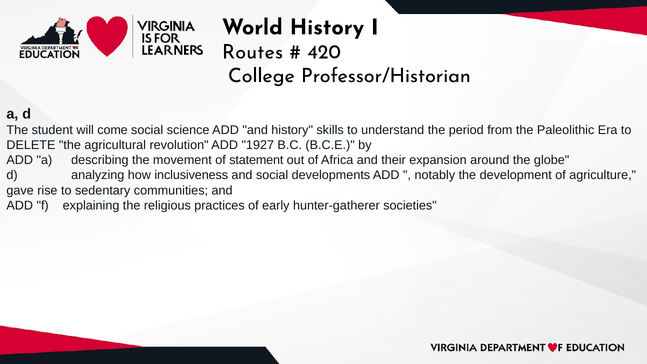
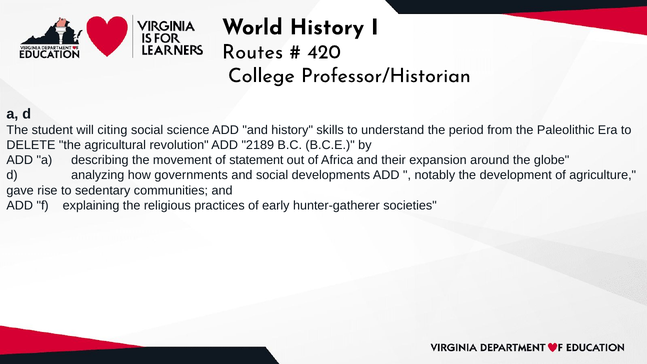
come: come -> citing (112, 130)
1927: 1927 -> 2189 (258, 145)
inclusiveness: inclusiveness -> governments (191, 175)
